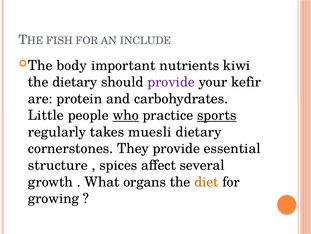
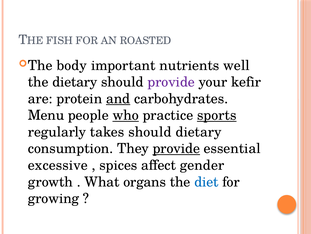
INCLUDE: INCLUDE -> ROASTED (146, 41)
kiwi: kiwi -> well (236, 65)
and underline: none -> present (118, 98)
Little: Little -> Menu (46, 115)
takes muesli: muesli -> should (150, 132)
cornerstones: cornerstones -> consumption (71, 148)
provide underline: none -> present (176, 148)
structure: structure -> excessive (58, 165)
several: several -> gender (202, 165)
diet colour: orange -> blue (206, 181)
